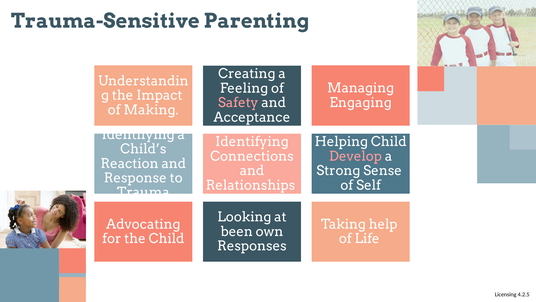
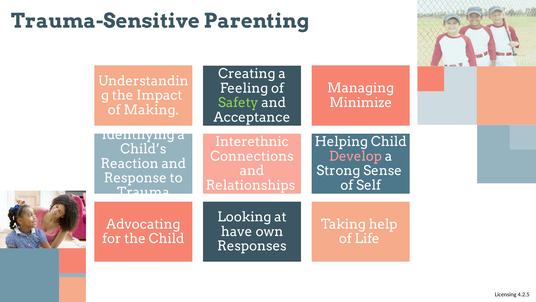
Engaging: Engaging -> Minimize (361, 103)
Safety colour: pink -> light green (238, 103)
Identifying: Identifying -> Interethnic (252, 142)
been: been -> have (237, 231)
